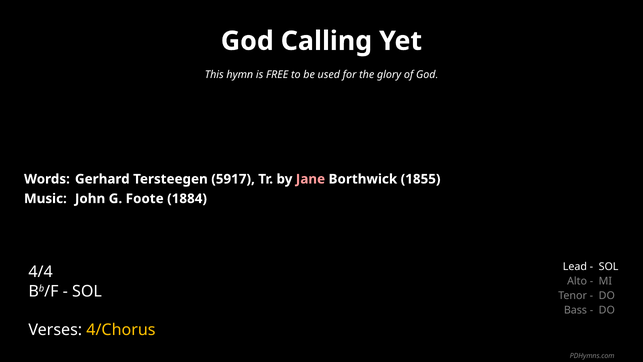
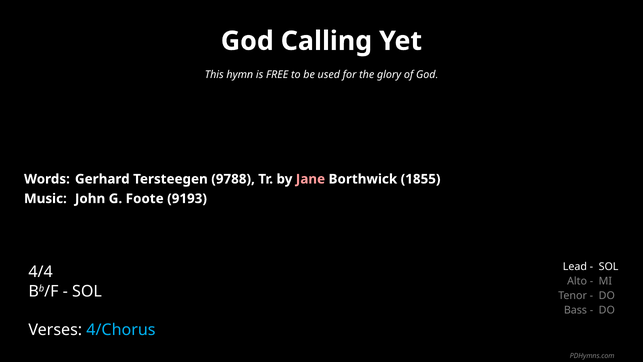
5917: 5917 -> 9788 (233, 179)
1884: 1884 -> 9193 (187, 198)
4/Chorus colour: yellow -> light blue (121, 330)
